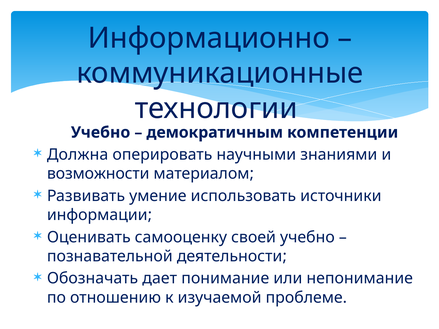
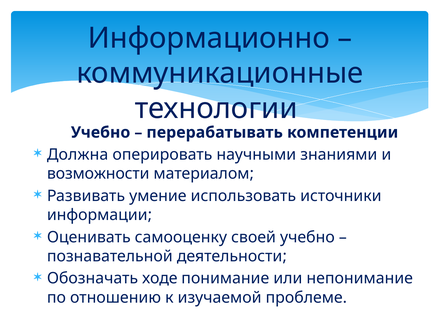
демократичным: демократичным -> перерабатывать (215, 133)
дает: дает -> ходе (160, 279)
